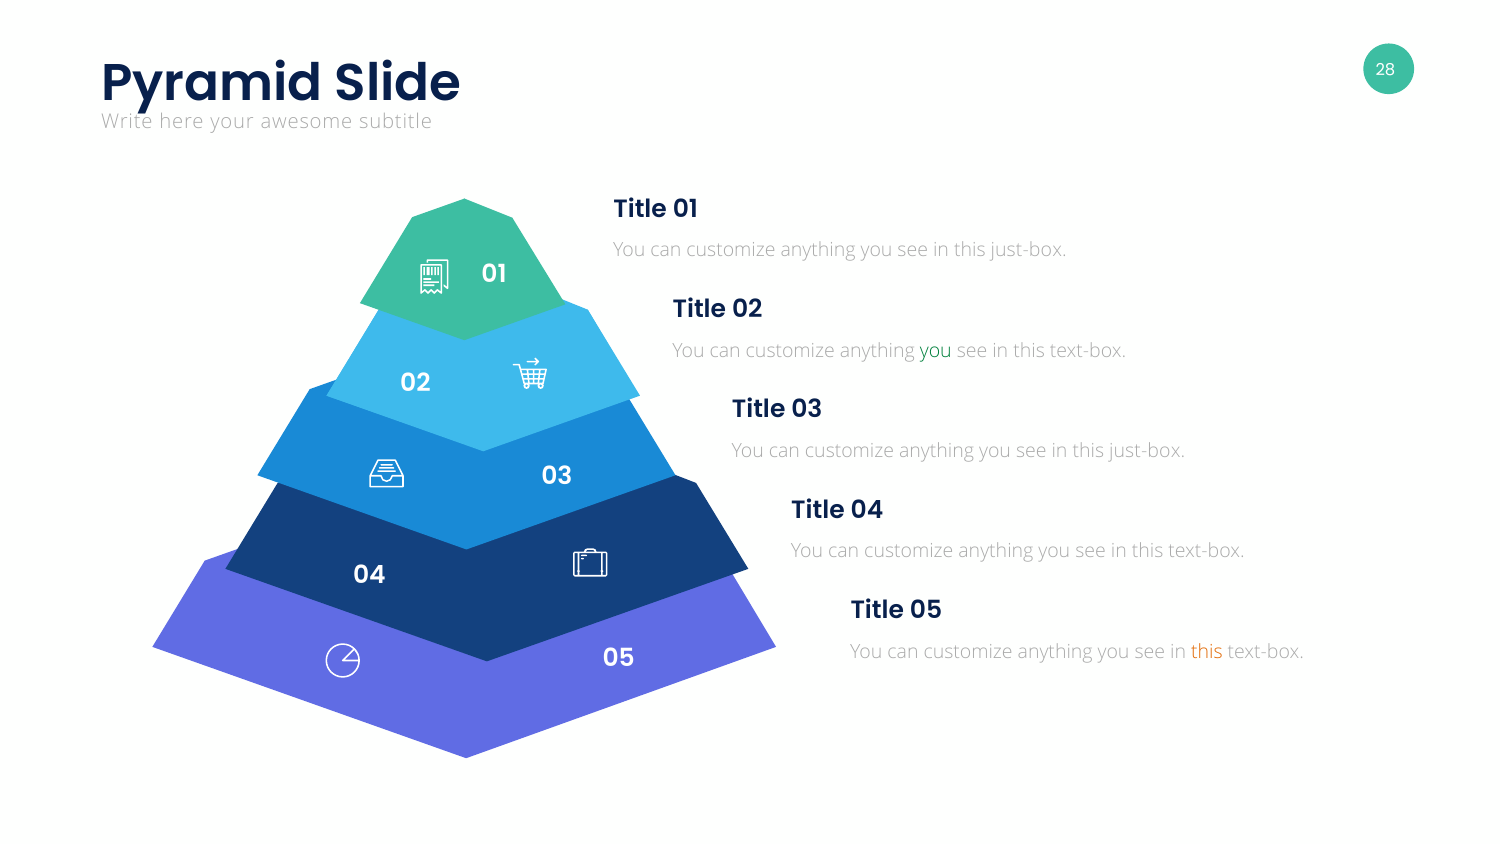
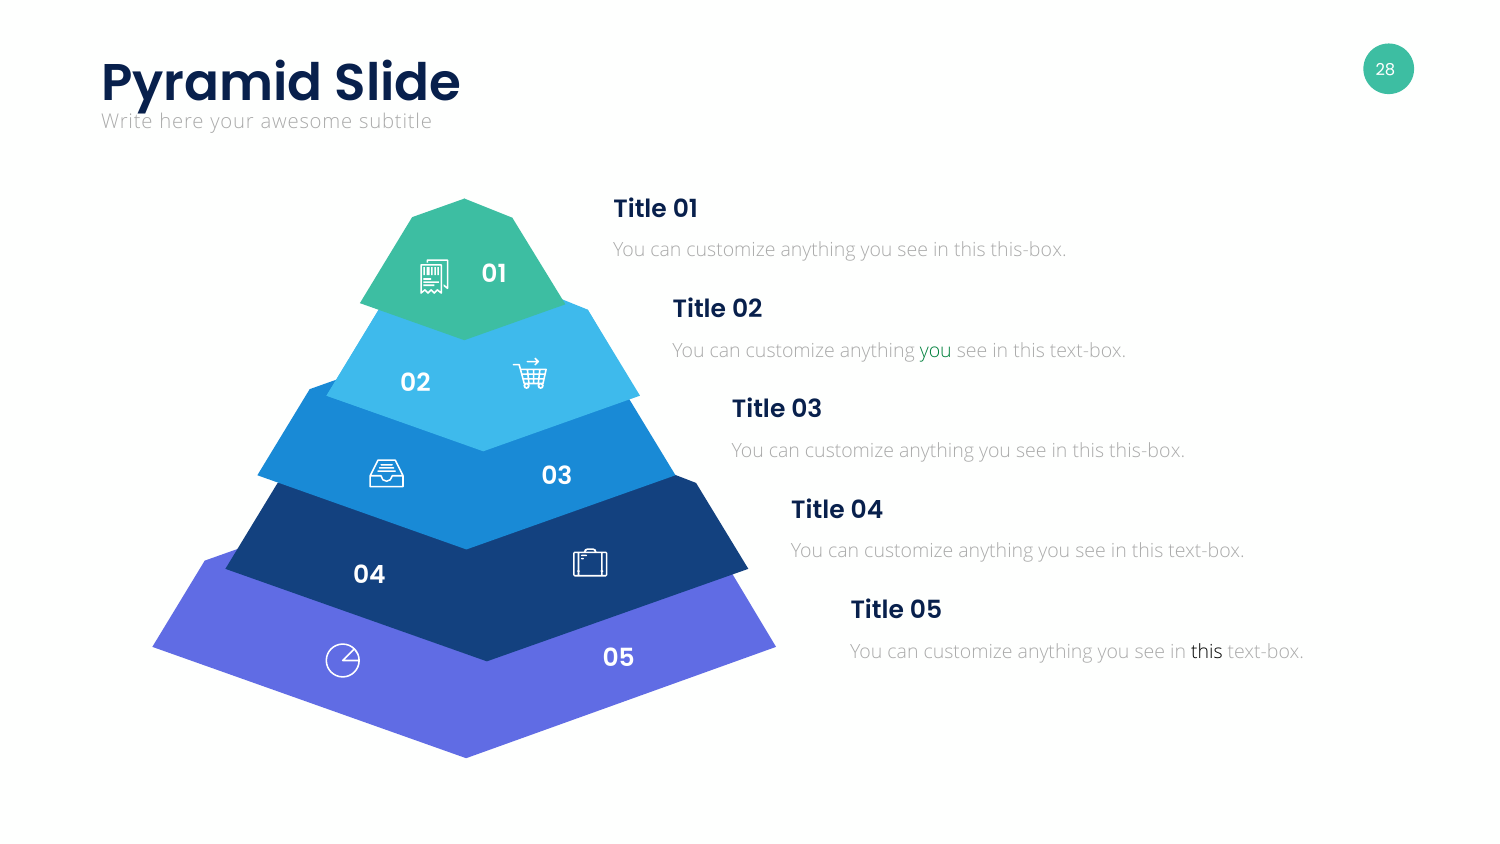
just-box: just-box -> this-box (1029, 251)
just-box: just-box -> this-box (1147, 451)
this colour: orange -> black (1207, 652)
